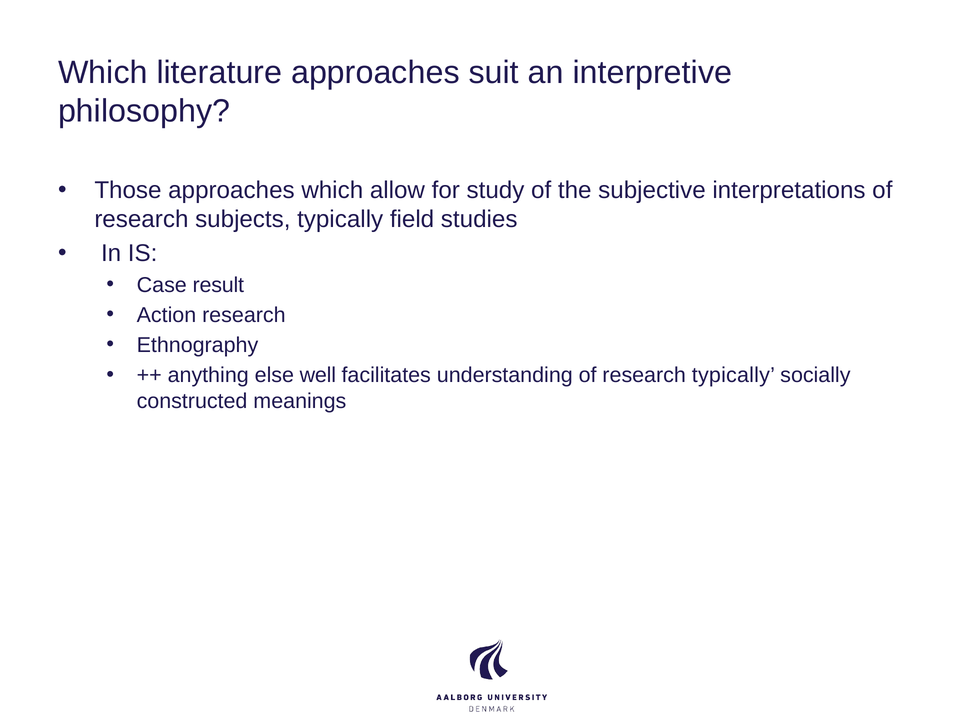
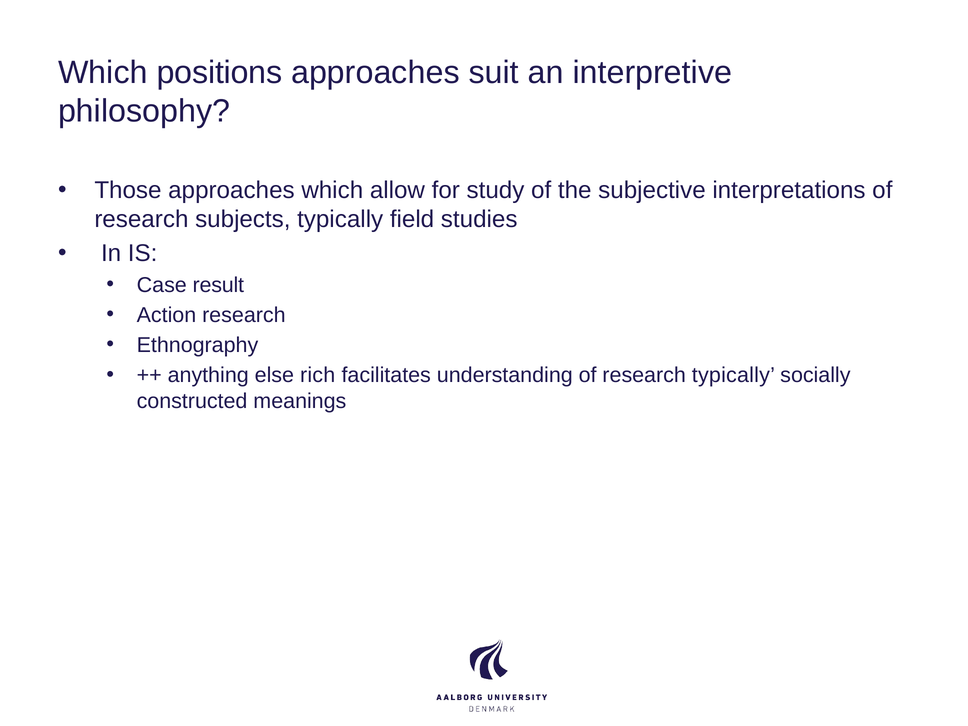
literature: literature -> positions (219, 72)
well: well -> rich (318, 375)
